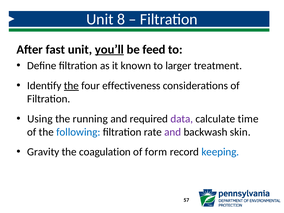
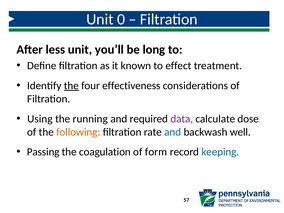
8: 8 -> 0 (121, 19)
fast: fast -> less (55, 49)
you’ll underline: present -> none (109, 49)
feed: feed -> long (154, 49)
larger: larger -> effect (178, 66)
time: time -> dose (248, 119)
following colour: blue -> orange (78, 132)
and colour: purple -> blue (173, 132)
skin: skin -> well (240, 132)
Gravity: Gravity -> Passing (43, 152)
